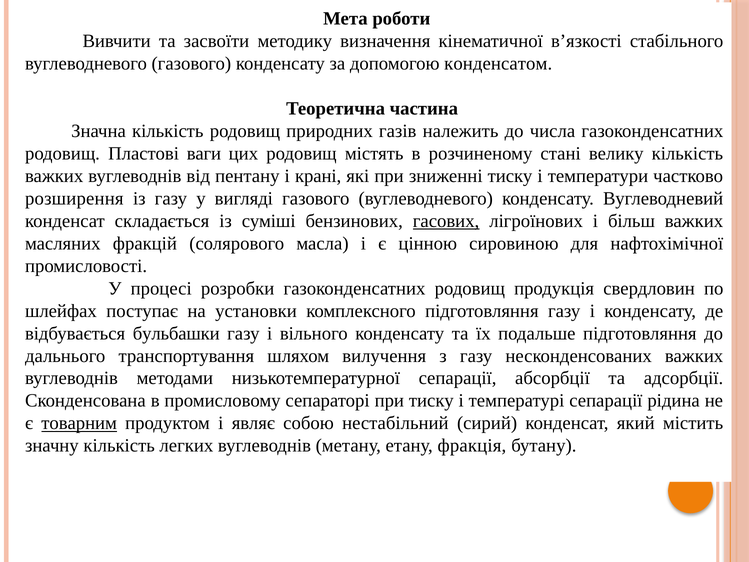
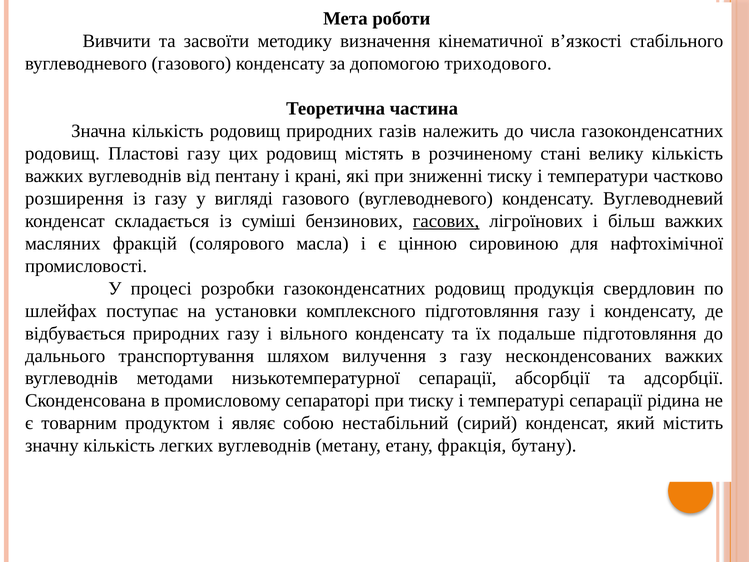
конденсатом: конденсатом -> триходового (498, 64)
Пластові ваги: ваги -> газу (204, 153)
відбувається бульбашки: бульбашки -> природних (176, 333)
товарним underline: present -> none (79, 423)
